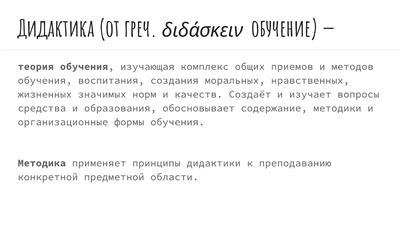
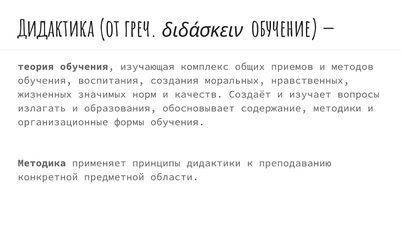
средства: средства -> излагать (42, 108)
